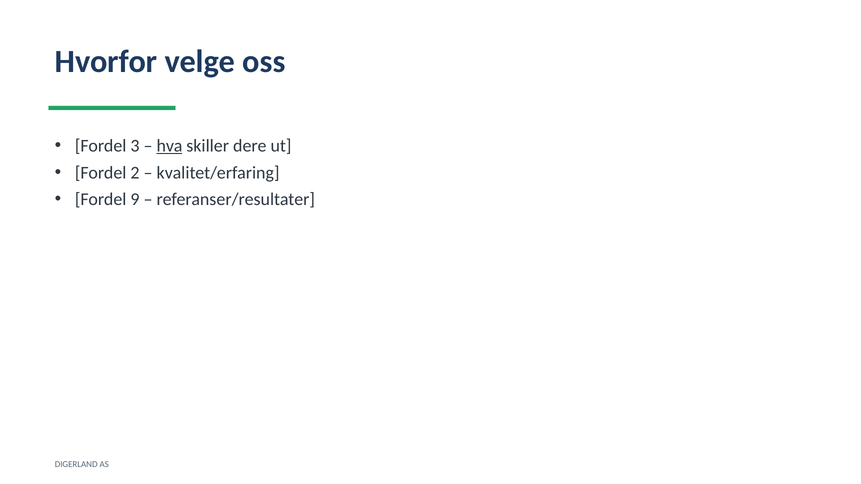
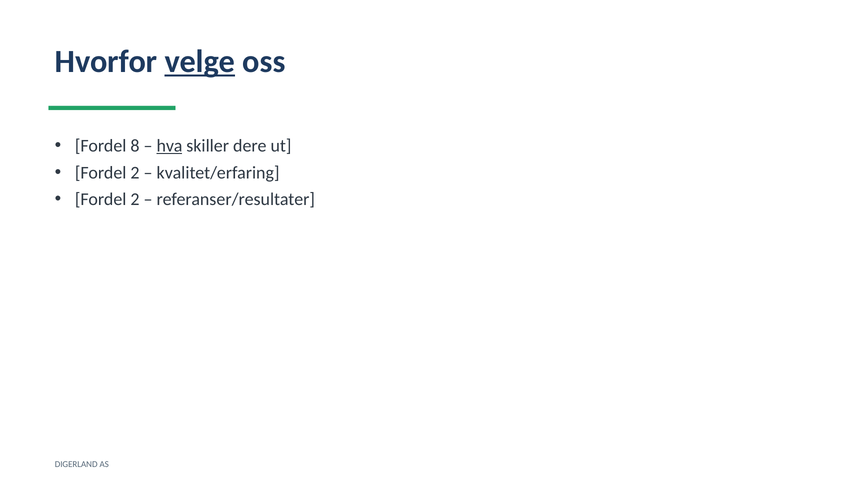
velge underline: none -> present (200, 61)
3: 3 -> 8 (135, 146)
9: 9 -> 2 (135, 200)
